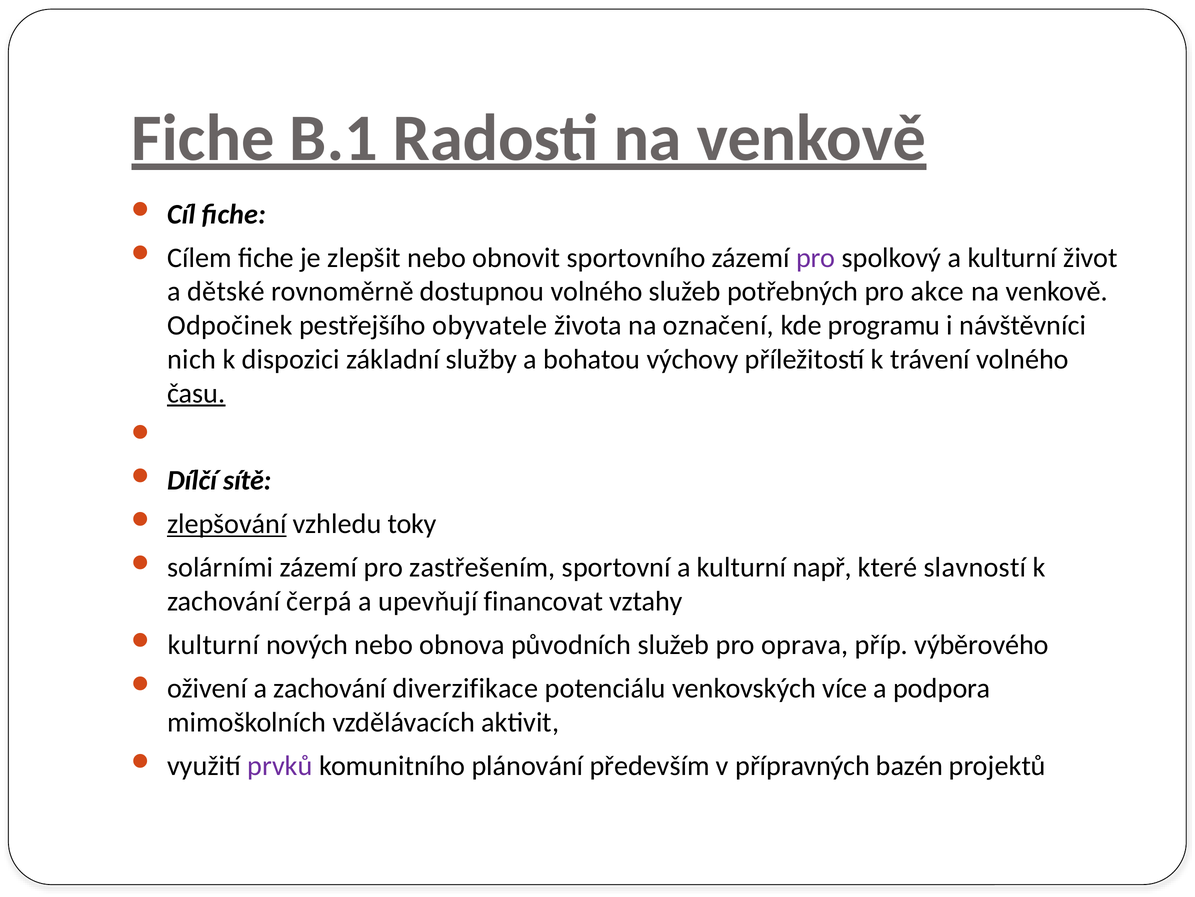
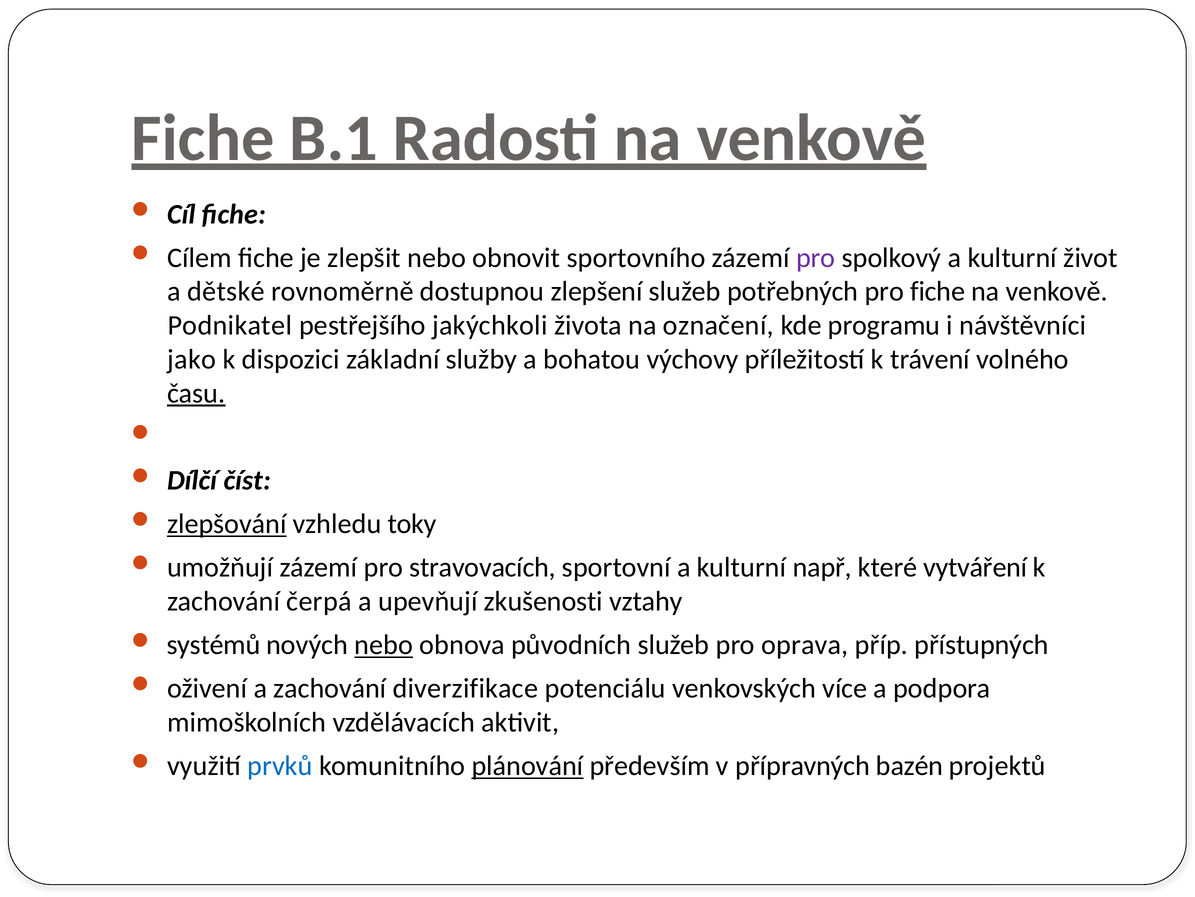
dostupnou volného: volného -> zlepšení (597, 291)
pro akce: akce -> fiche (938, 291)
Odpočinek: Odpočinek -> Podnikatel (230, 325)
obyvatele: obyvatele -> jakýchkoli (490, 325)
nich: nich -> jako (192, 359)
sítě: sítě -> číst (247, 480)
solárními: solárními -> umožňují (220, 567)
zastřešením: zastřešením -> stravovacích (483, 567)
slavností: slavností -> vytváření (975, 567)
financovat: financovat -> zkušenosti (543, 601)
kulturní: kulturní -> systémů (214, 645)
nebo underline: none -> present (384, 645)
výběrového: výběrového -> přístupných (982, 645)
prvků colour: purple -> blue (280, 765)
plánování underline: none -> present (527, 765)
